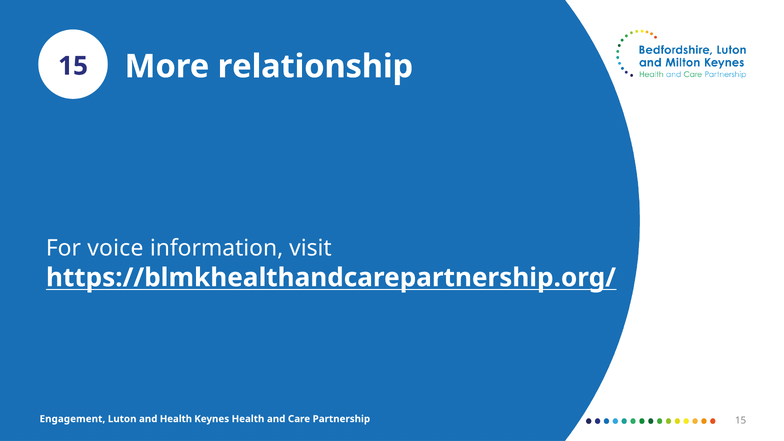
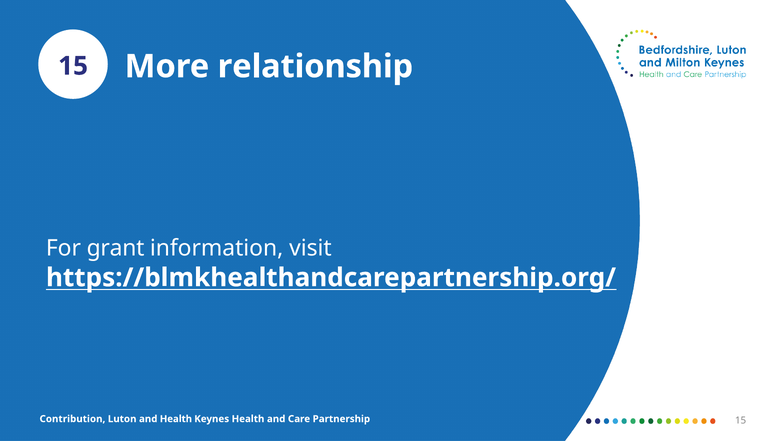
voice: voice -> grant (116, 248)
Engagement: Engagement -> Contribution (72, 419)
